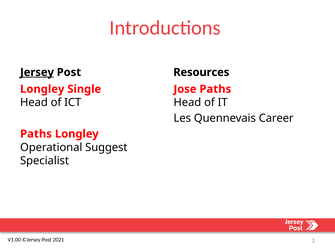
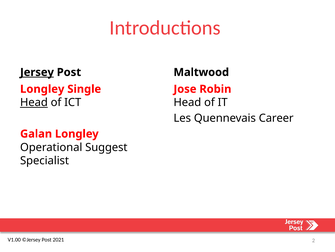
Resources: Resources -> Maltwood (201, 72)
Jose Paths: Paths -> Robin (215, 89)
Head underline: none -> present (34, 102)
Paths: Paths -> Galan (36, 133)
